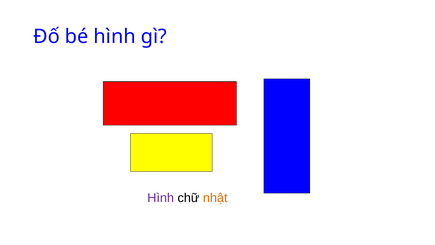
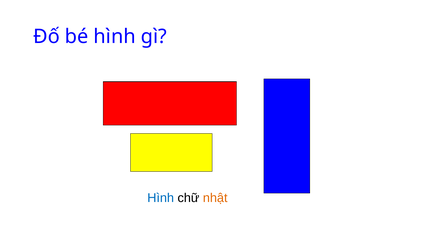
Hình colour: purple -> blue (161, 198)
